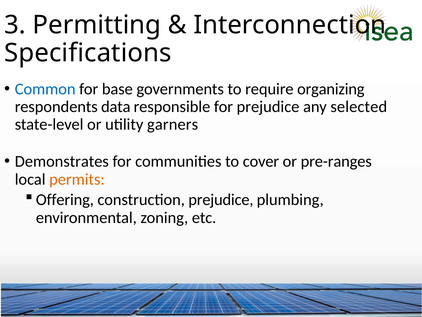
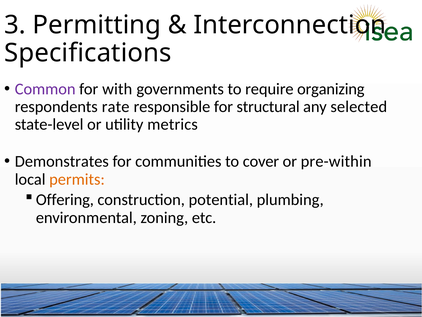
Common colour: blue -> purple (45, 89)
base: base -> with (117, 89)
data: data -> rate (116, 107)
for prejudice: prejudice -> structural (268, 107)
garners: garners -> metrics (173, 124)
pre-ranges: pre-ranges -> pre-within (336, 161)
construction prejudice: prejudice -> potential (221, 200)
